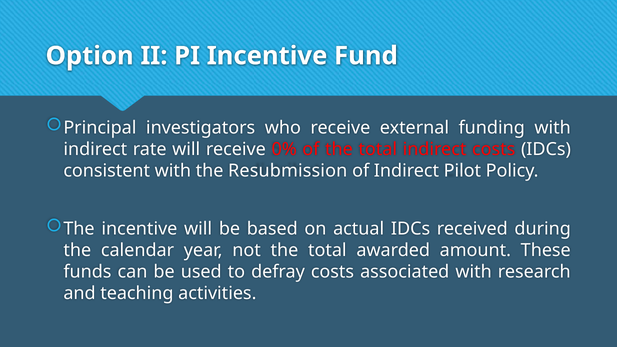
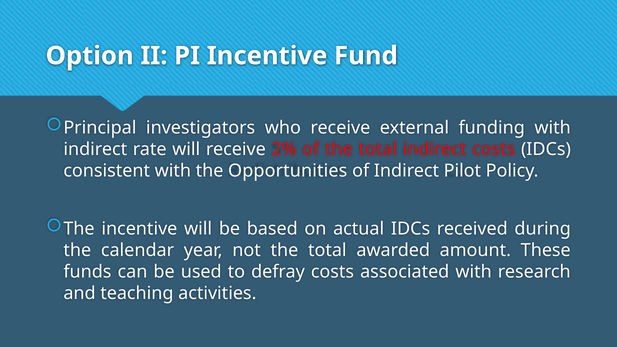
0%: 0% -> 2% (284, 149)
Resubmission: Resubmission -> Opportunities (288, 171)
